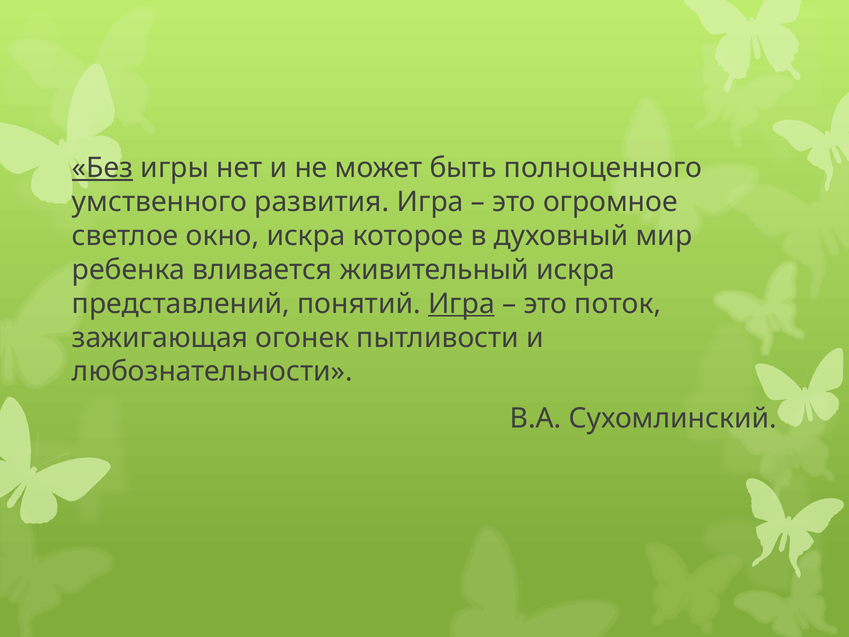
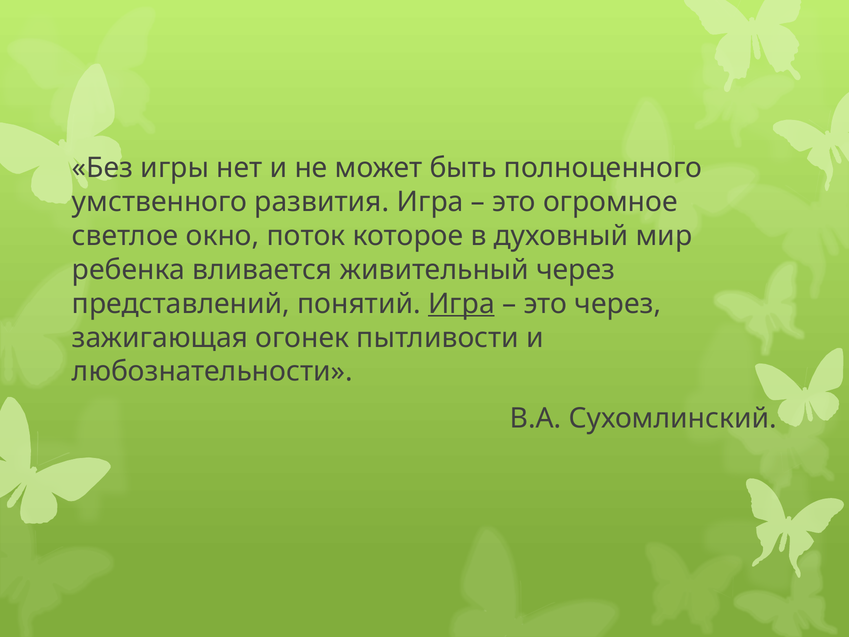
Без underline: present -> none (103, 168)
окно искра: искра -> поток (306, 236)
живительный искра: искра -> через (576, 270)
это поток: поток -> через (618, 304)
